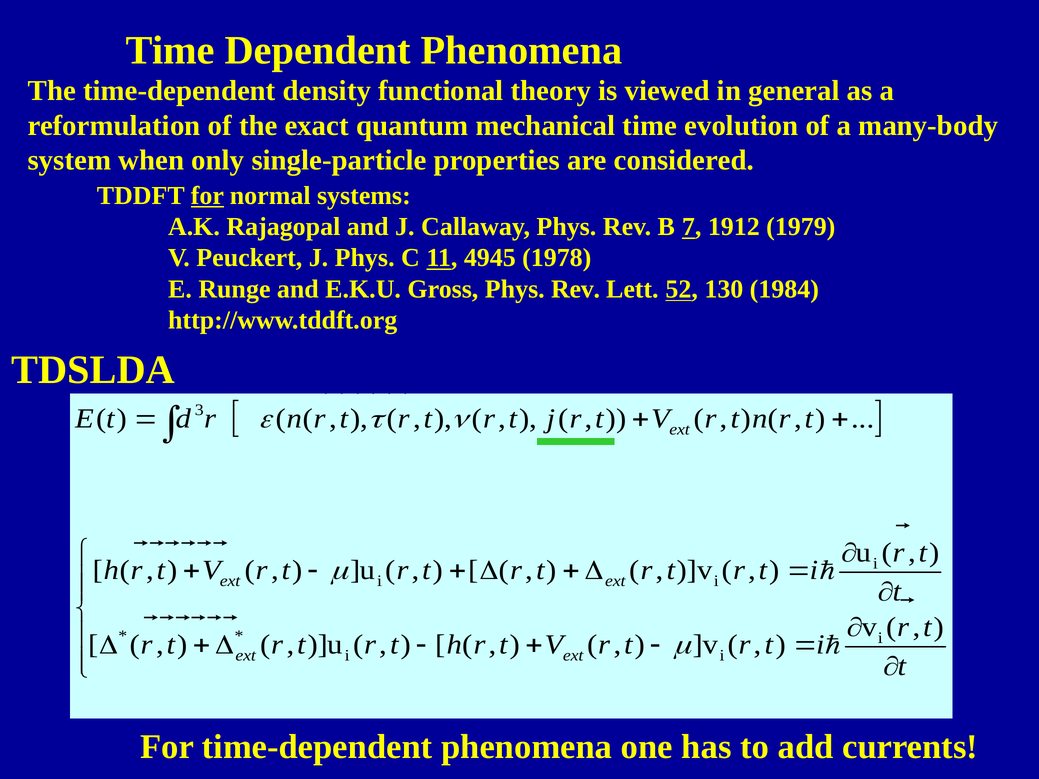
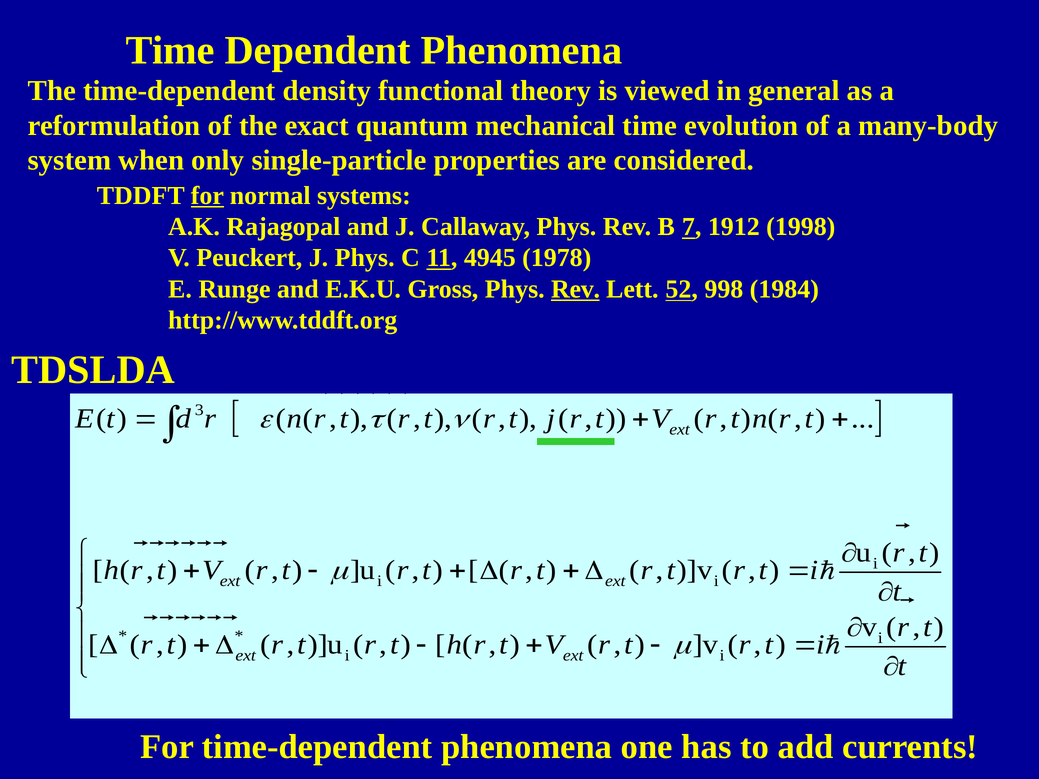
1979: 1979 -> 1998 (801, 227)
Rev underline: none -> present (576, 289)
130: 130 -> 998 (724, 289)
